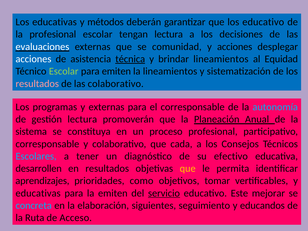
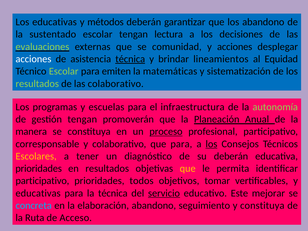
los educativo: educativo -> abandono (263, 22)
la profesional: profesional -> sustentado (53, 34)
evaluaciones colour: white -> light green (42, 47)
la lineamientos: lineamientos -> matemáticas (170, 71)
resultados colour: pink -> light green (37, 84)
y externas: externas -> escuelas (106, 107)
el corresponsable: corresponsable -> infraestructura (193, 107)
autonomía colour: light blue -> light green (275, 107)
gestión lectura: lectura -> tengan (82, 119)
sistema: sistema -> manera (31, 132)
proceso underline: none -> present (166, 132)
que cada: cada -> para (181, 144)
los underline: none -> present (211, 144)
Escolares colour: light blue -> yellow (36, 156)
su efectivo: efectivo -> deberán (231, 156)
desarrollen: desarrollen -> prioridades (39, 169)
aprendizajes: aprendizajes -> participativo (42, 181)
como: como -> todos (142, 181)
la emiten: emiten -> técnica (113, 193)
elaboración siguientes: siguientes -> abandono (154, 205)
y educandos: educandos -> constituya (262, 205)
